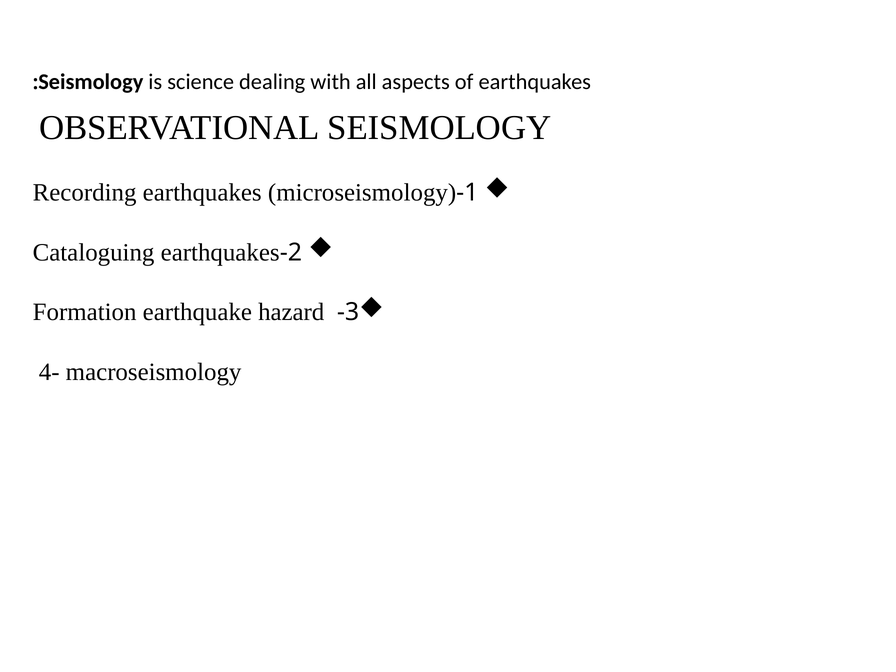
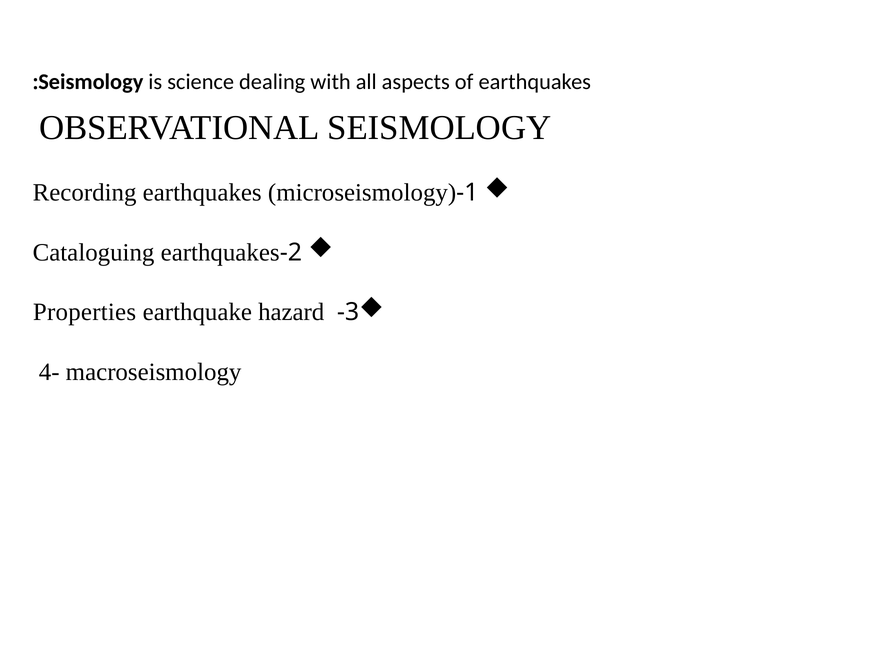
Formation: Formation -> Properties (85, 312)
